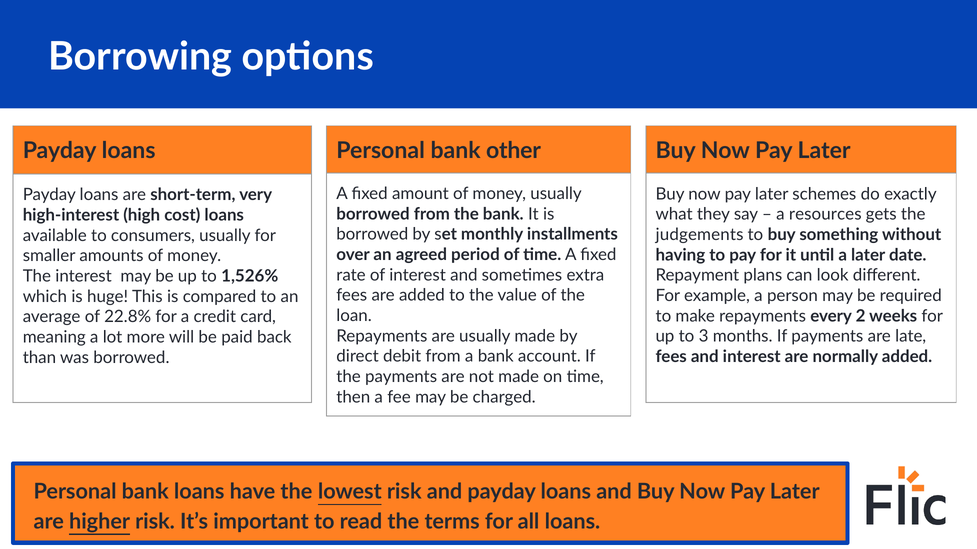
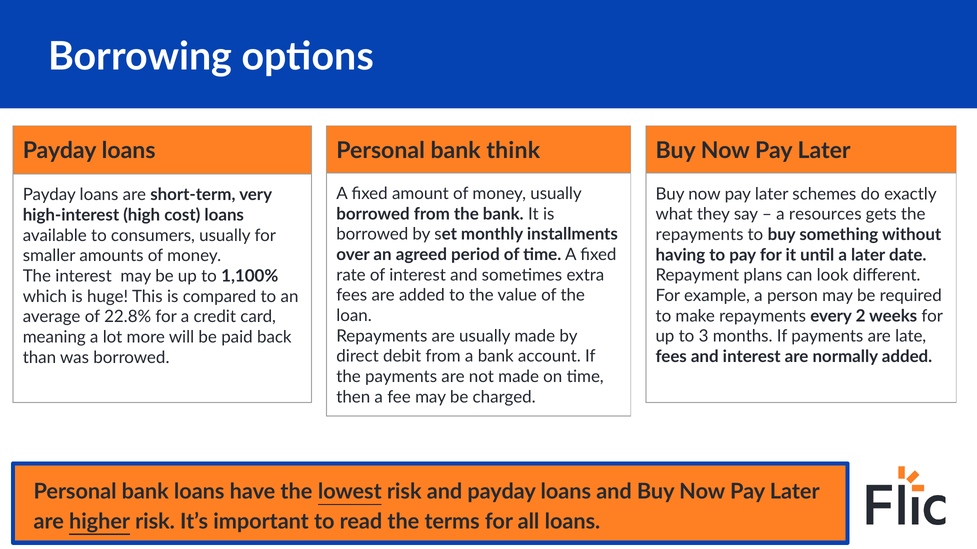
bank other: other -> think (513, 151)
judgements: judgements -> repayments (700, 235)
1,526%: 1,526% -> 1,100% (250, 277)
